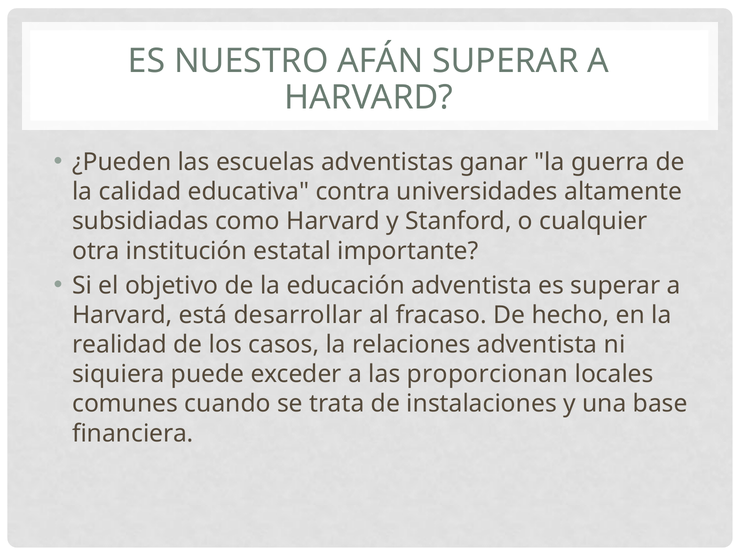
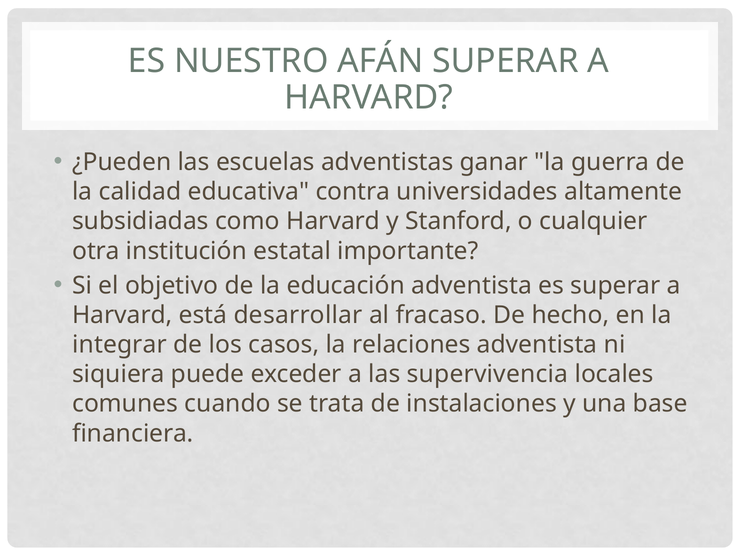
realidad: realidad -> integrar (119, 345)
proporcionan: proporcionan -> supervivencia (487, 374)
